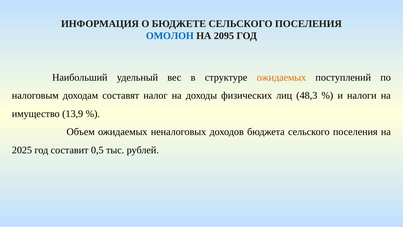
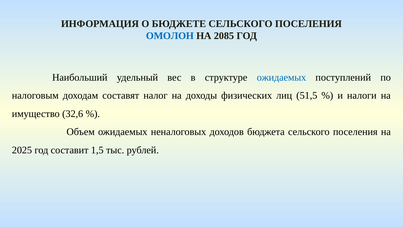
2095: 2095 -> 2085 (224, 36)
ожидаемых colour: orange -> blue (281, 77)
48,3: 48,3 -> 51,5 (307, 95)
13,9: 13,9 -> 32,6 (73, 114)
0,5: 0,5 -> 1,5 (97, 150)
